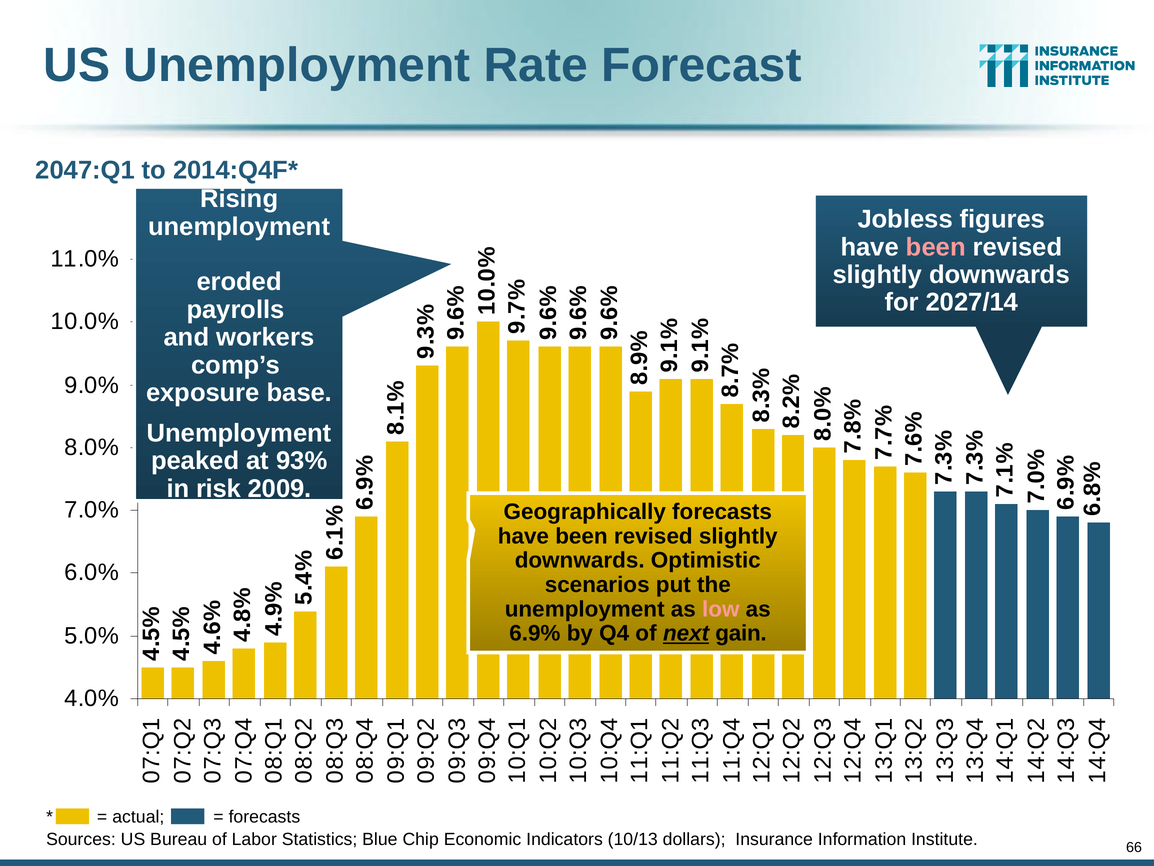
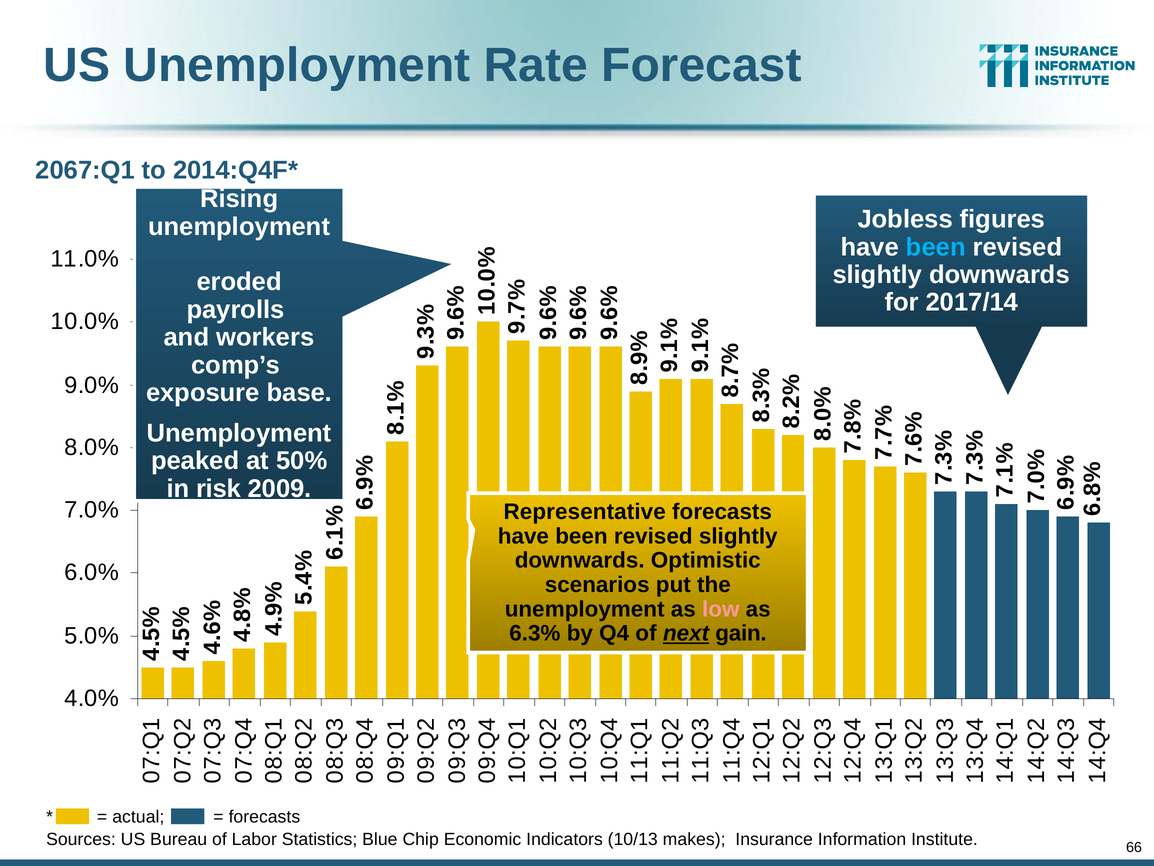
2047:Q1: 2047:Q1 -> 2067:Q1 (85, 170)
been colour: pink -> light blue (936, 247)
2027/14: 2027/14 -> 2017/14 (972, 302)
93%: 93% -> 50% (302, 461)
Geographically: Geographically -> Representative (585, 512)
6.9%: 6.9% -> 6.3% (535, 633)
dollars: dollars -> makes (694, 839)
